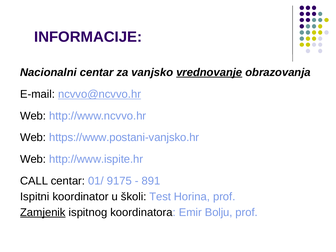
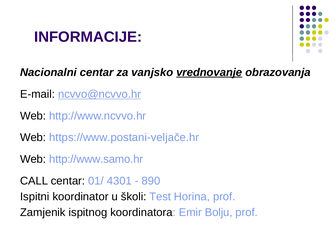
https://www.postani-vanjsko.hr: https://www.postani-vanjsko.hr -> https://www.postani-veljače.hr (124, 138)
http://www.ispite.hr: http://www.ispite.hr -> http://www.samo.hr (96, 159)
9175: 9175 -> 4301 (119, 181)
891: 891 -> 890 (151, 181)
Zamjenik underline: present -> none (43, 212)
